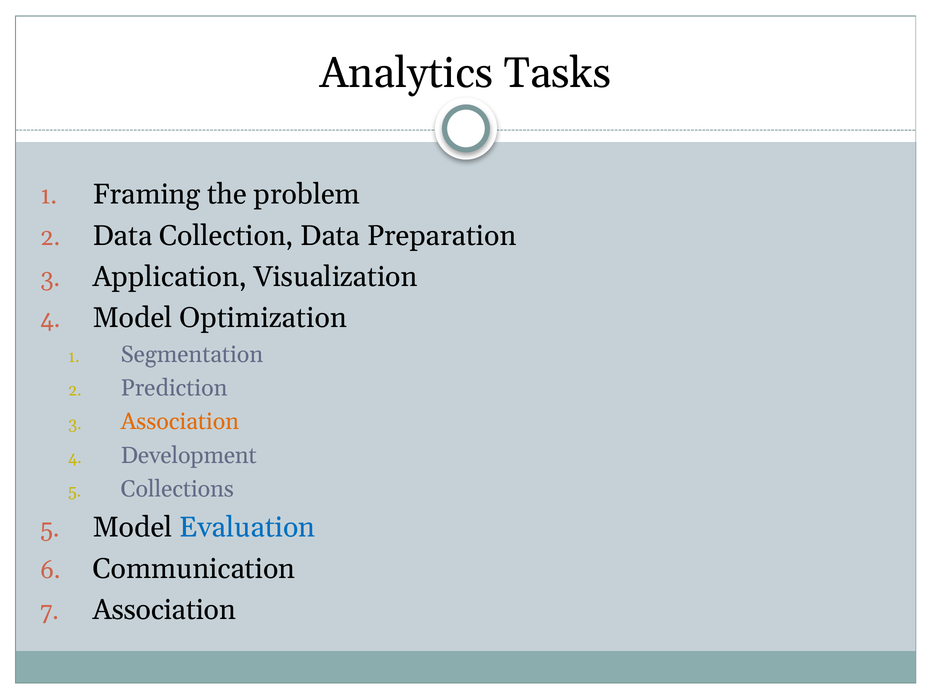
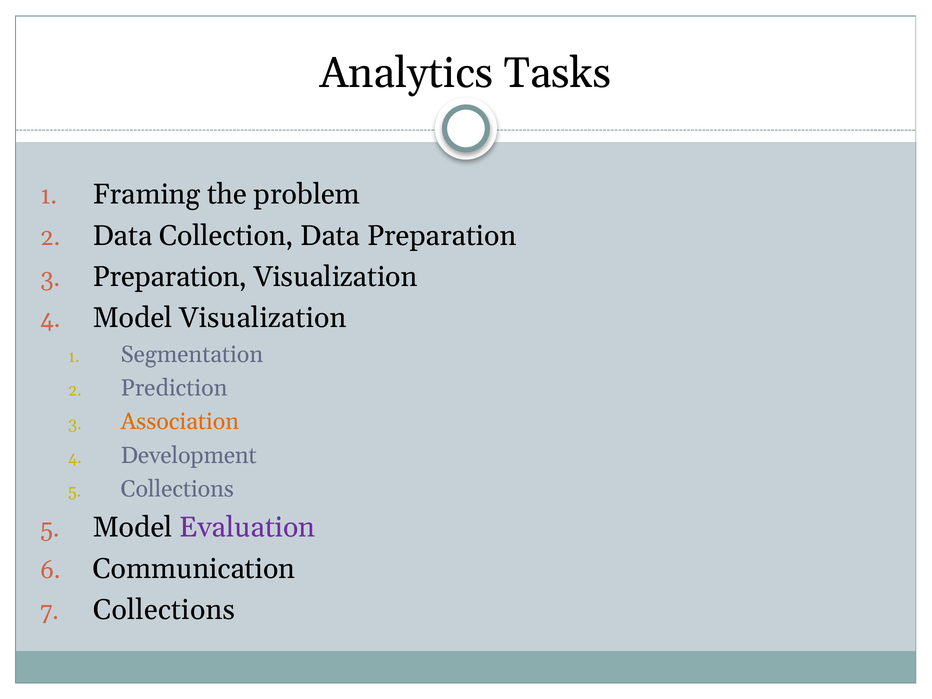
Application: Application -> Preparation (170, 277)
Model Optimization: Optimization -> Visualization (263, 318)
Evaluation colour: blue -> purple (247, 527)
Association: Association -> Collections (164, 610)
